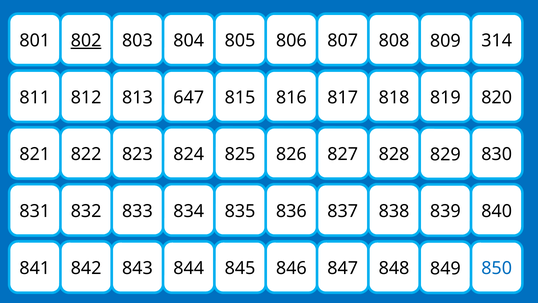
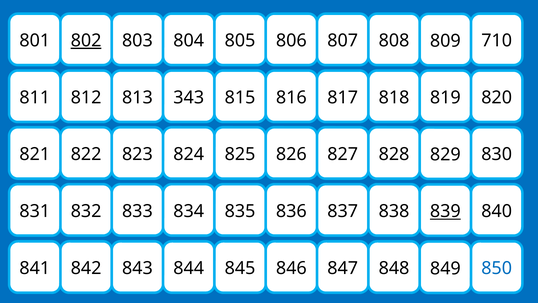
314: 314 -> 710 (497, 41)
647: 647 -> 343 (189, 97)
839 underline: none -> present (445, 211)
